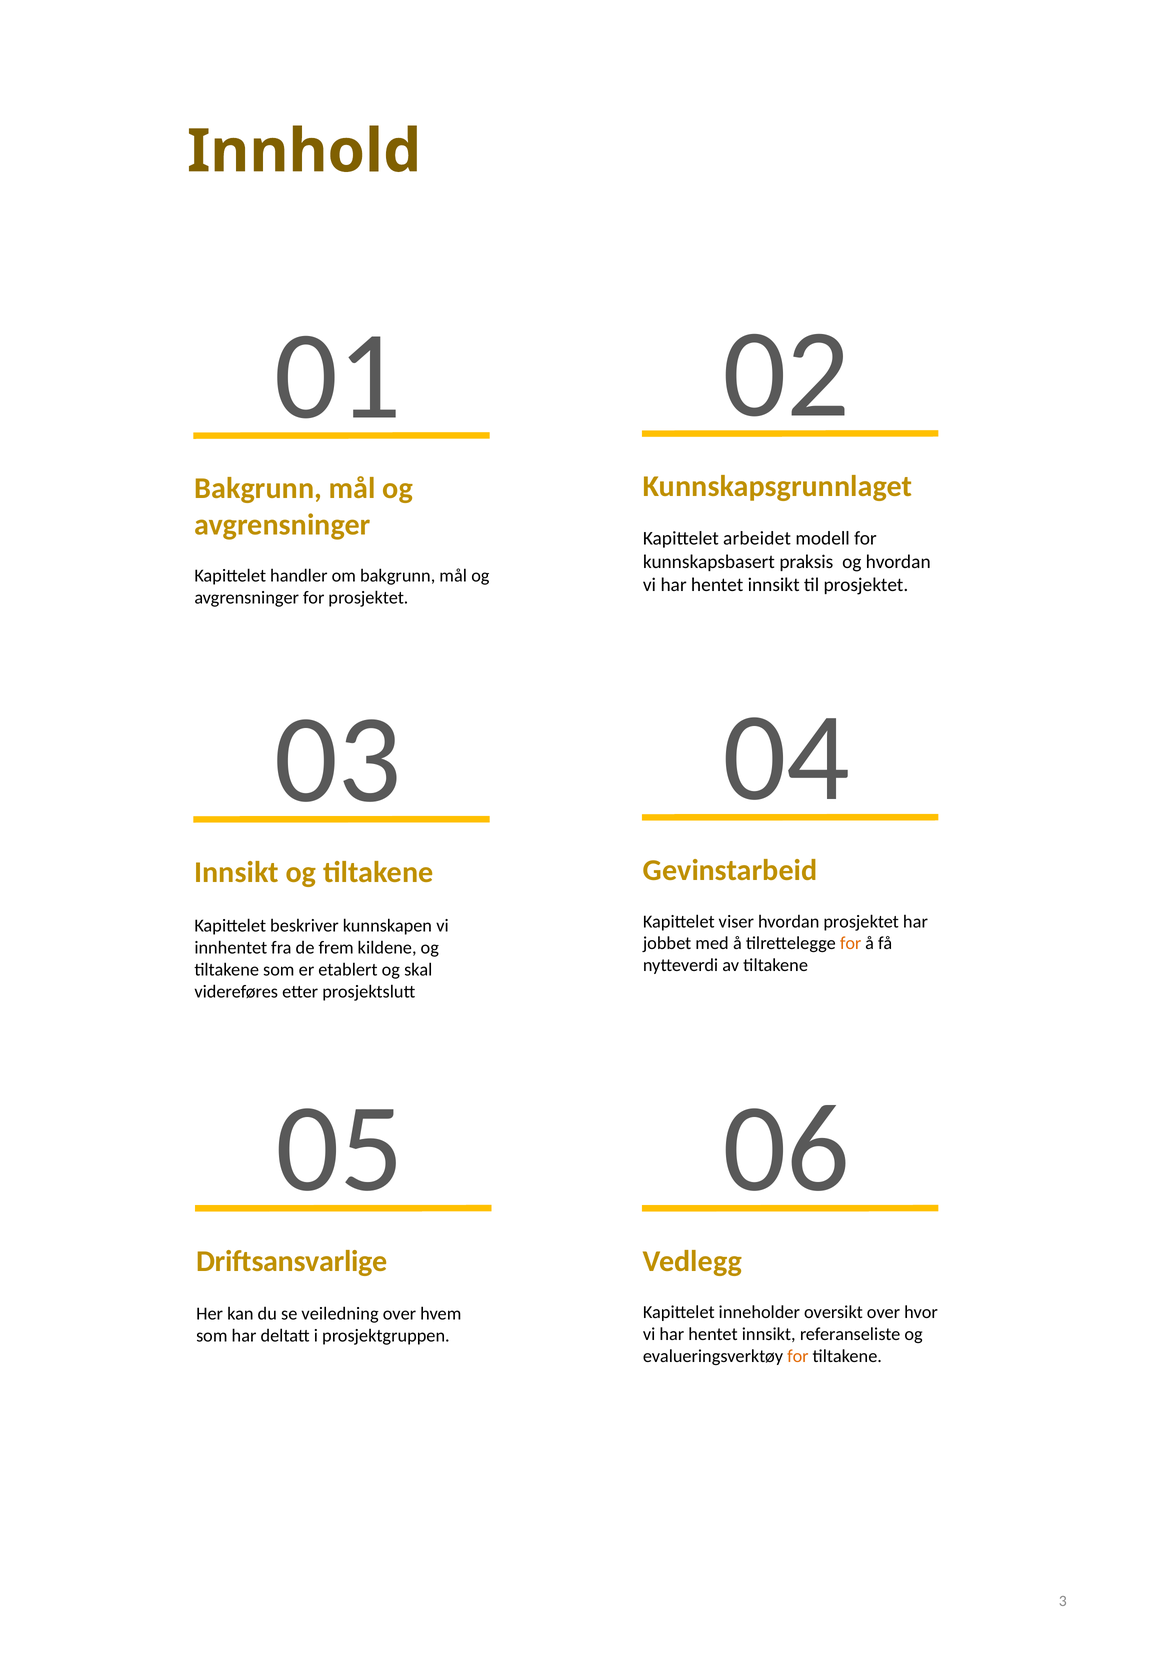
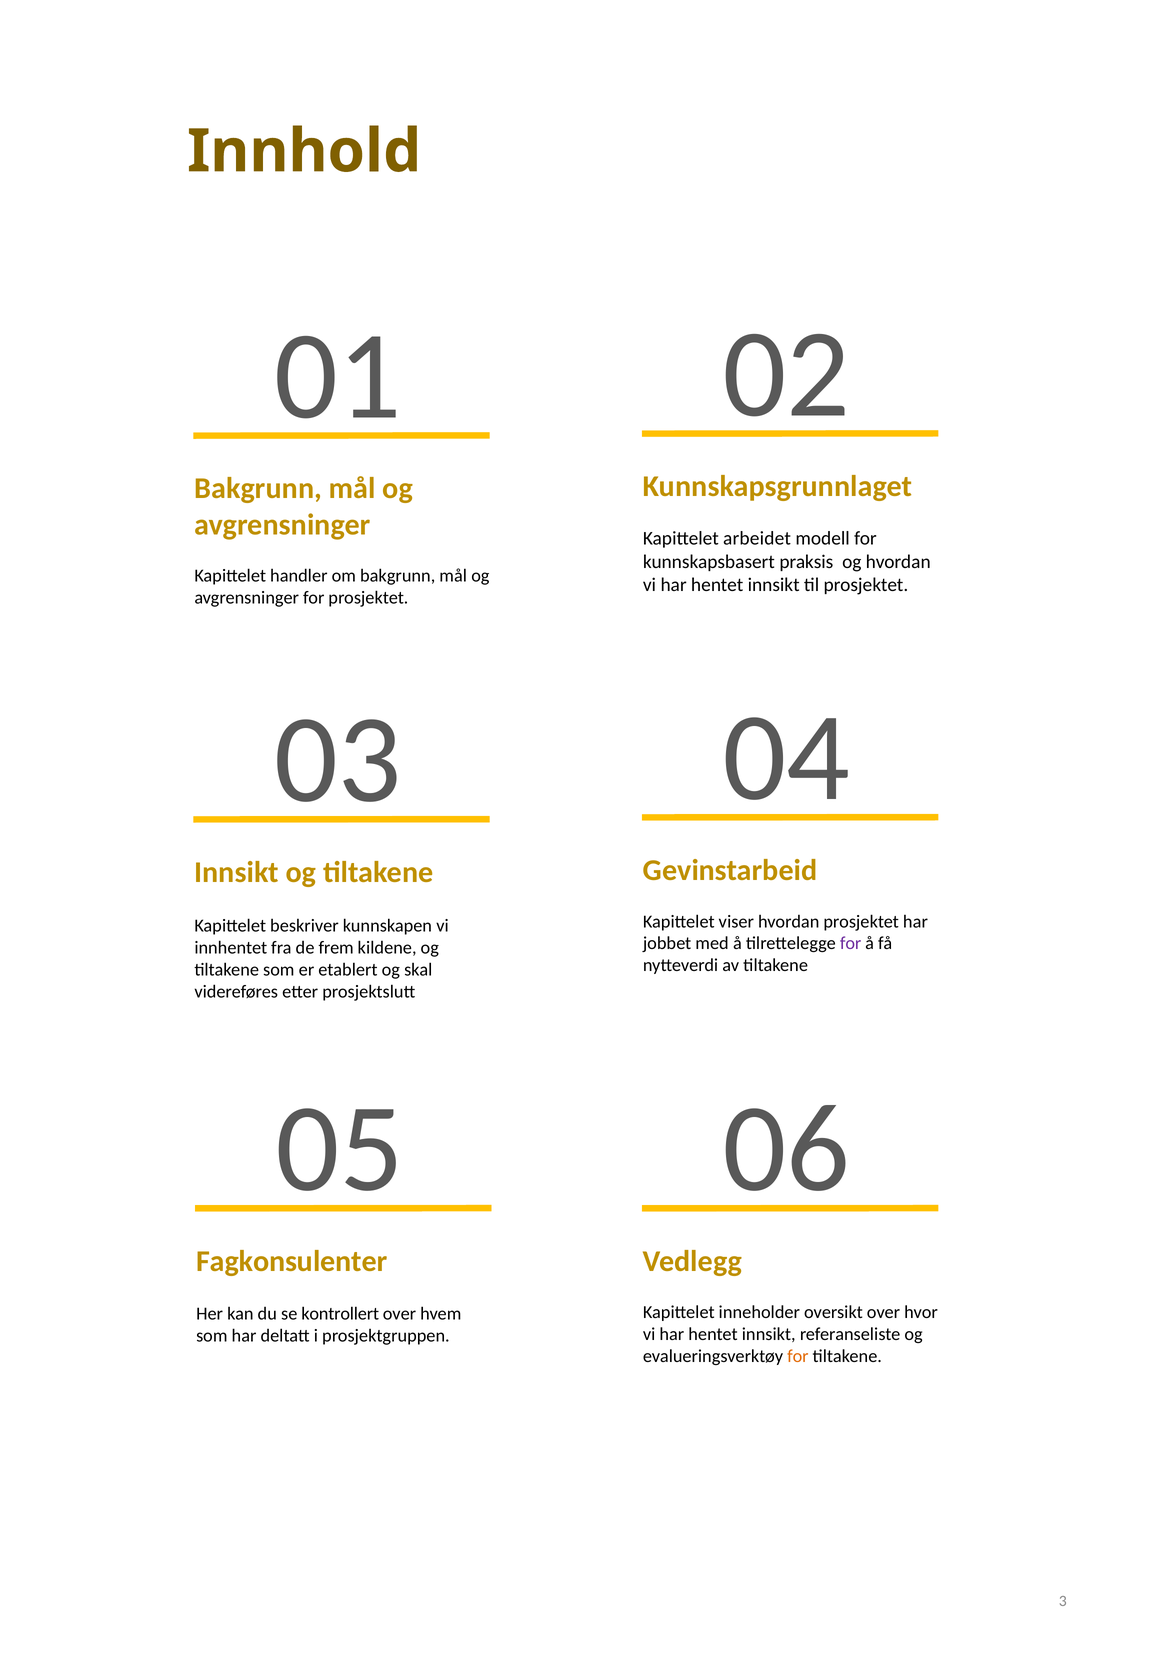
for colour: orange -> purple (851, 944)
Driftsansvarlige: Driftsansvarlige -> Fagkonsulenter (292, 1261)
veiledning: veiledning -> kontrollert (340, 1314)
